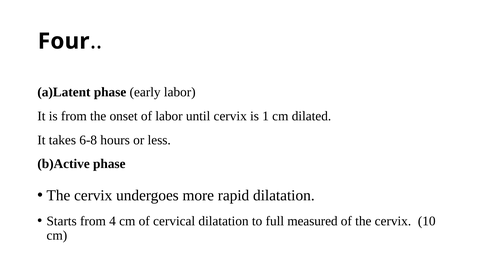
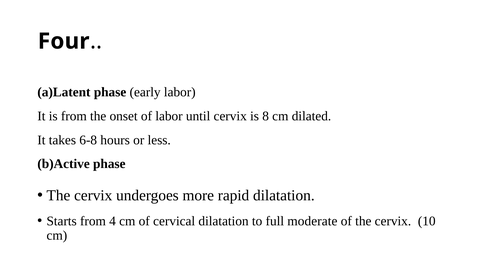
1: 1 -> 8 (266, 116)
measured: measured -> moderate (312, 221)
